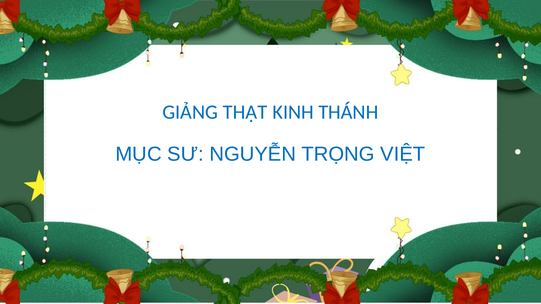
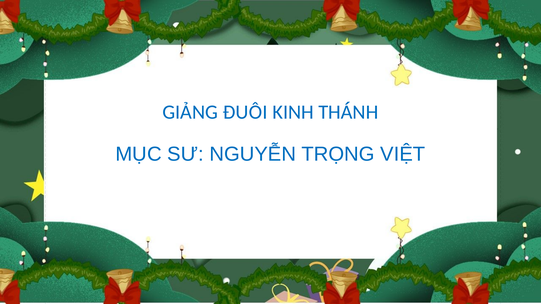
THẬT: THẬT -> ĐUÔI (245, 112)
